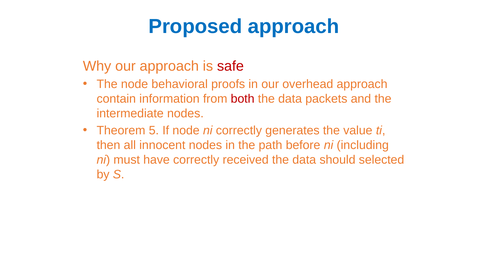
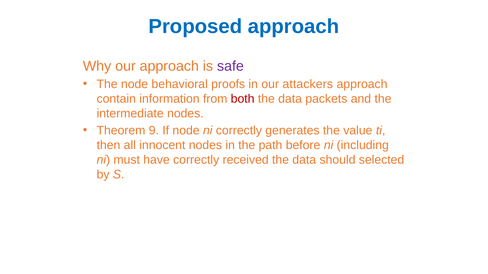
safe colour: red -> purple (230, 66)
overhead: overhead -> attackers (308, 84)
5: 5 -> 9 (154, 131)
